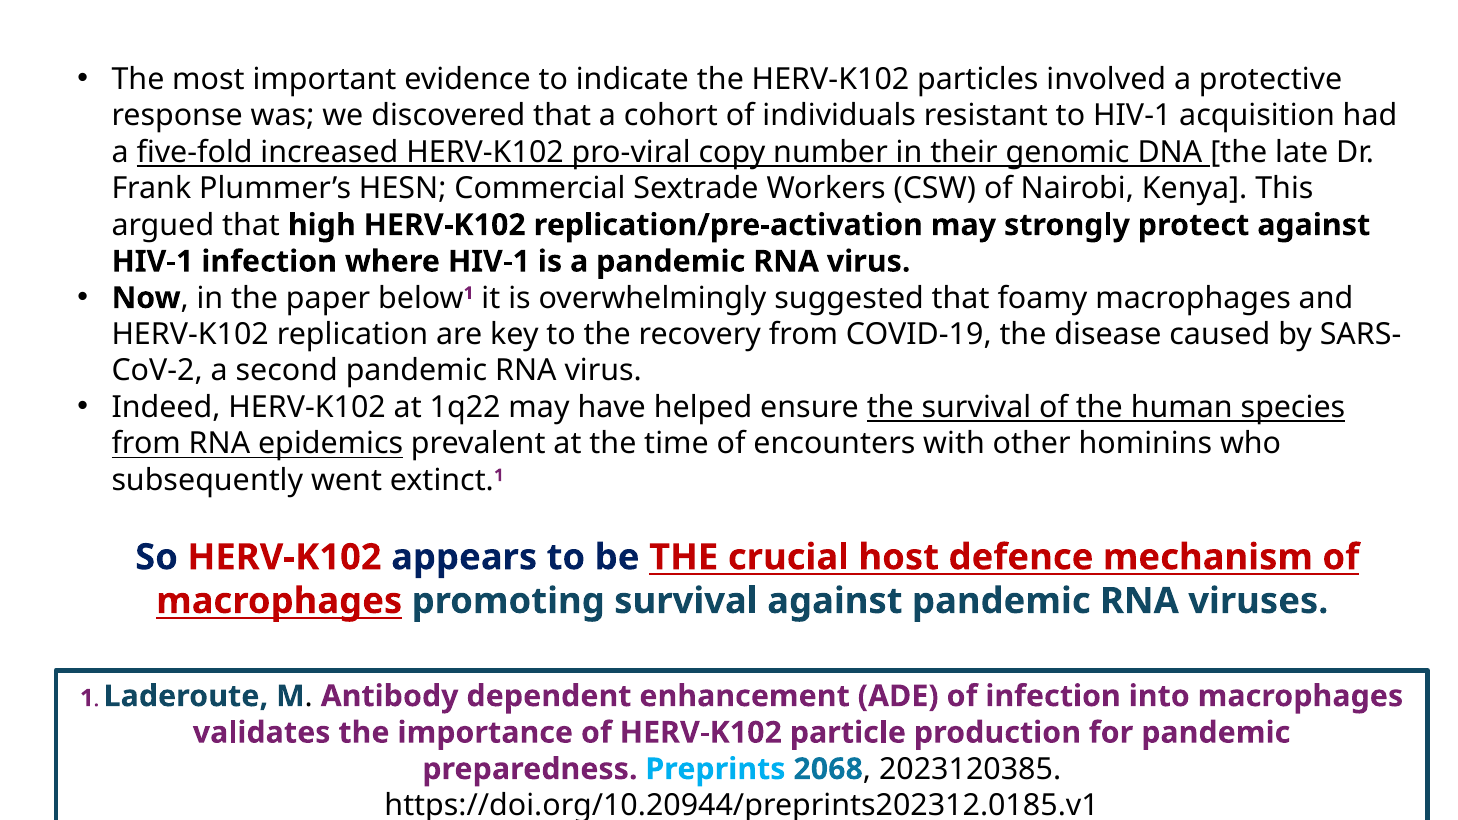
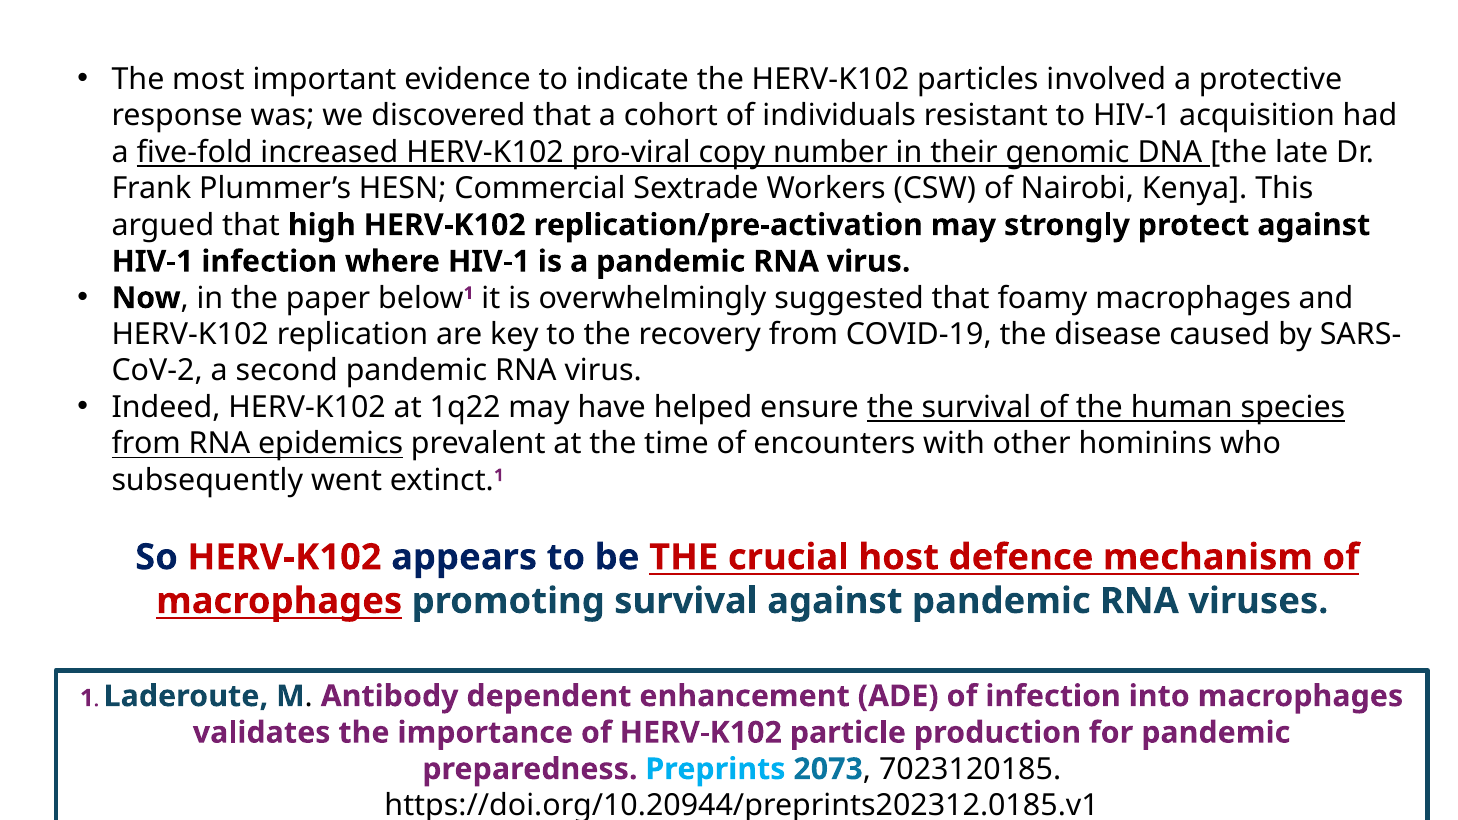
2068: 2068 -> 2073 (828, 769)
2023120385: 2023120385 -> 7023120185 (970, 769)
